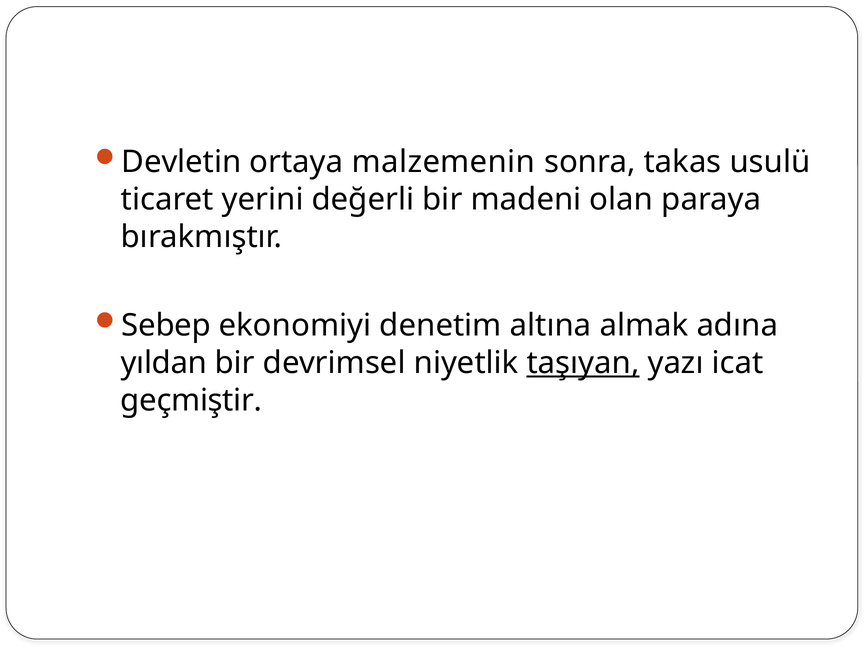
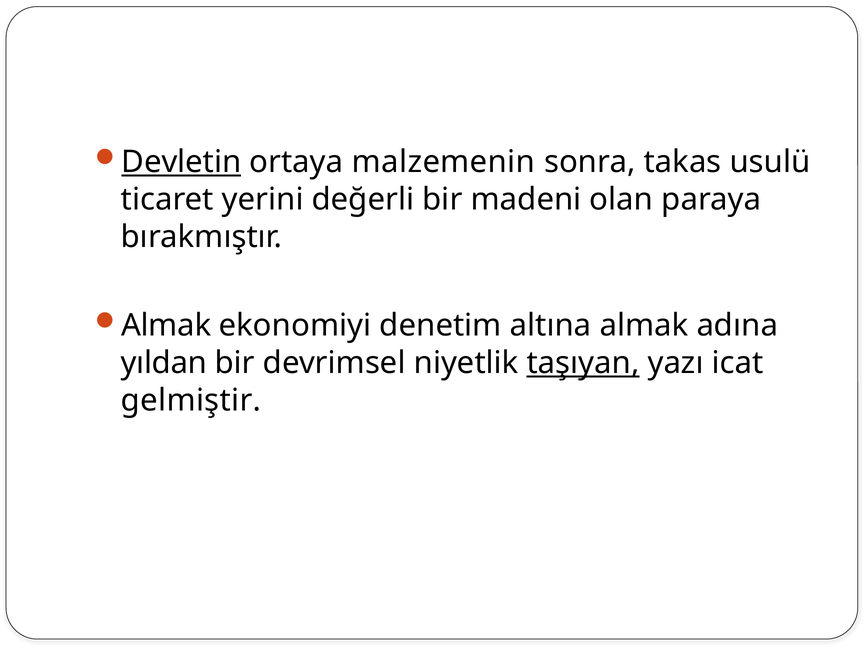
Devletin underline: none -> present (181, 162)
Sebep: Sebep -> Almak (166, 326)
geçmiştir: geçmiştir -> gelmiştir (191, 400)
